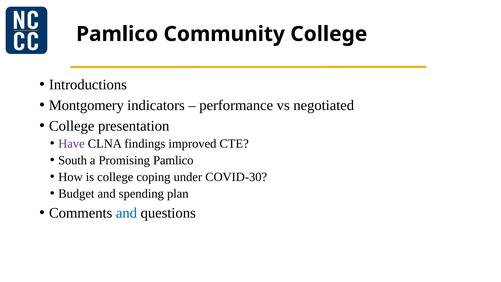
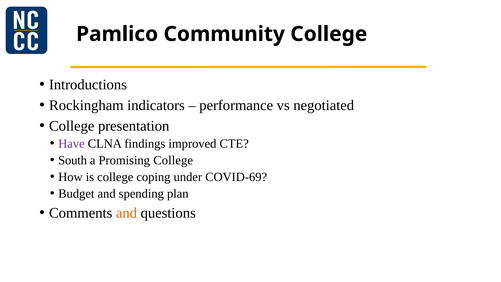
Montgomery: Montgomery -> Rockingham (86, 105)
Promising Pamlico: Pamlico -> College (173, 160)
COVID-30: COVID-30 -> COVID-69 (236, 177)
and colour: blue -> orange (126, 213)
